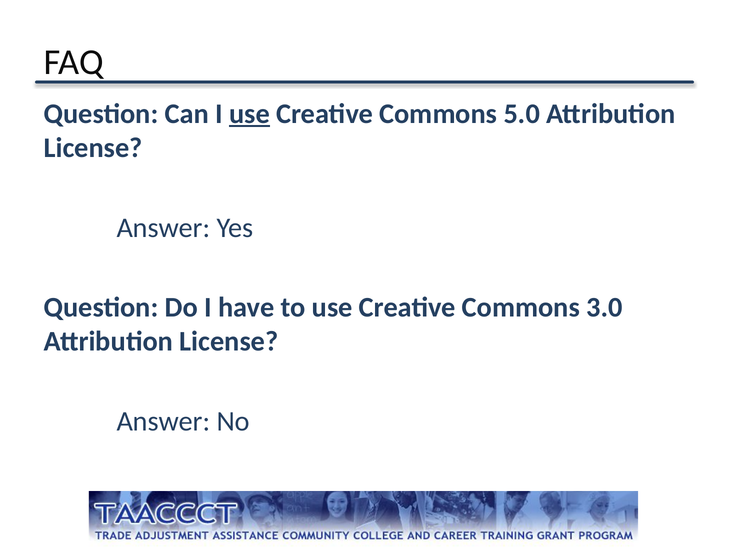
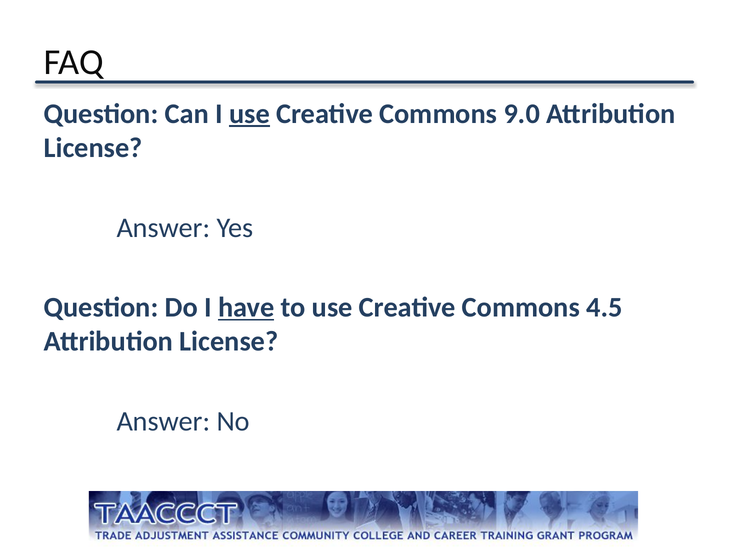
5.0: 5.0 -> 9.0 (522, 114)
have underline: none -> present (246, 307)
3.0: 3.0 -> 4.5 (604, 307)
